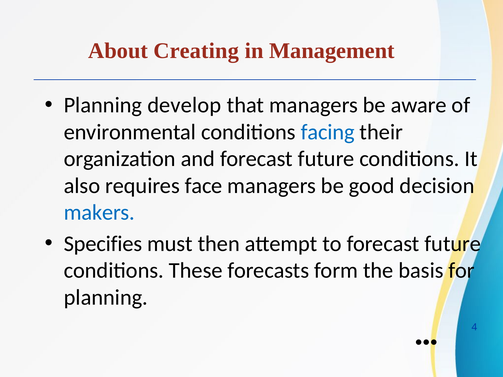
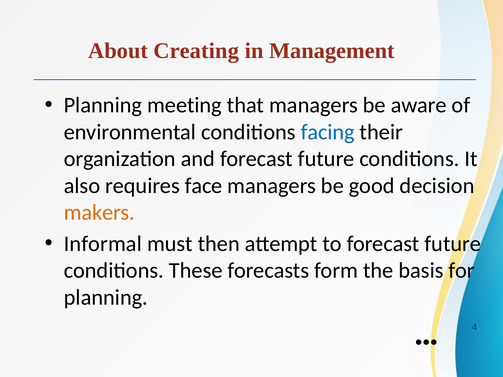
develop: develop -> meeting (184, 105)
makers colour: blue -> orange (99, 213)
Specifies: Specifies -> Informal (103, 244)
